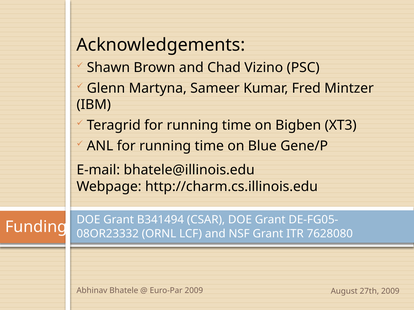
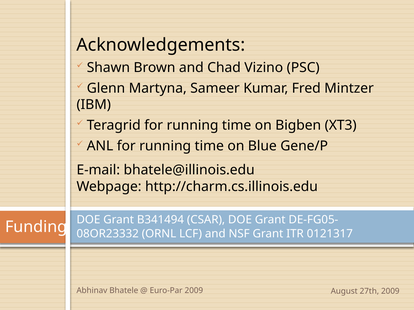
7628080: 7628080 -> 0121317 (330, 234)
